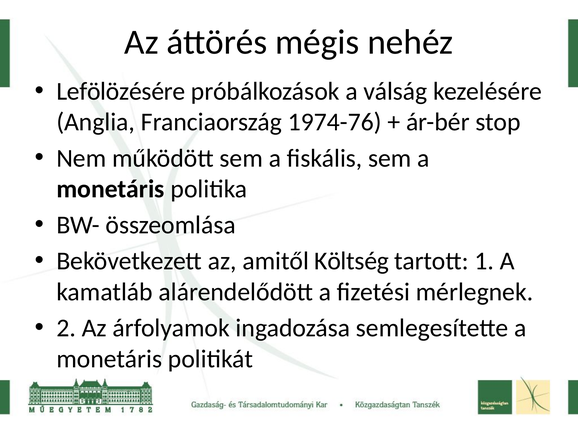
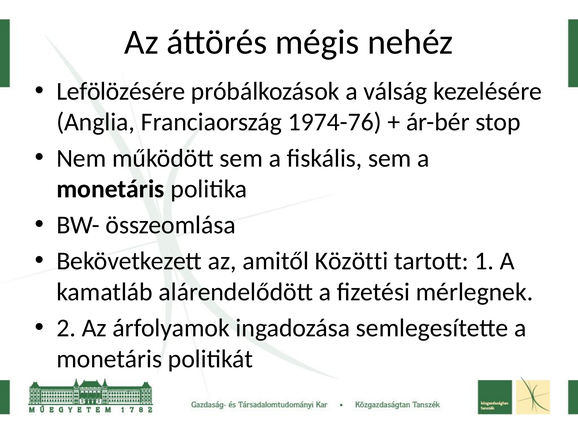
Költség: Költség -> Közötti (352, 261)
